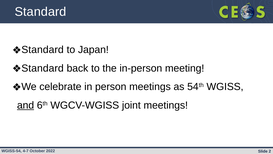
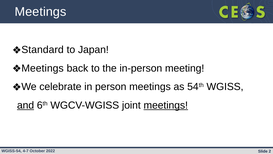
Standard: Standard -> Meetings (41, 12)
Standard: Standard -> Meetings (43, 68)
meetings underline: none -> present (166, 105)
